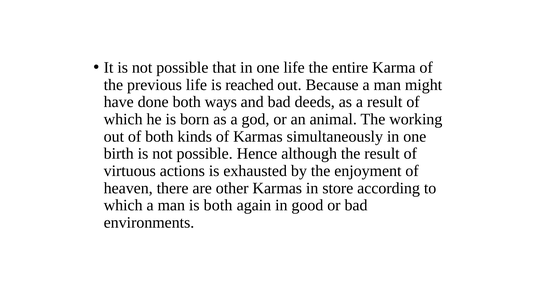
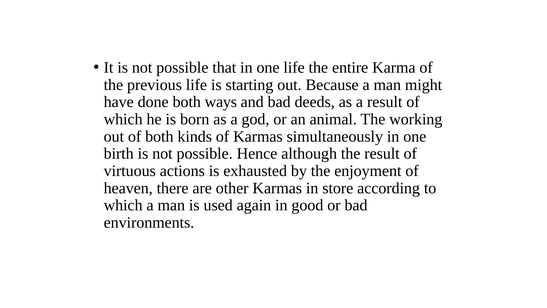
reached: reached -> starting (249, 85)
is both: both -> used (218, 205)
